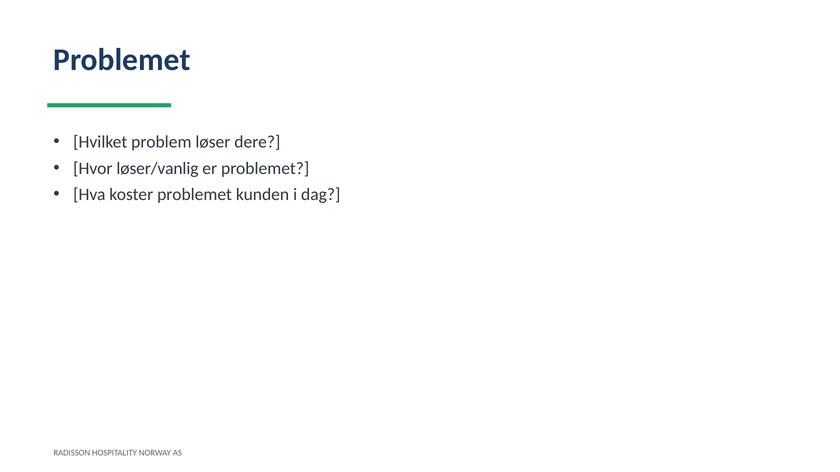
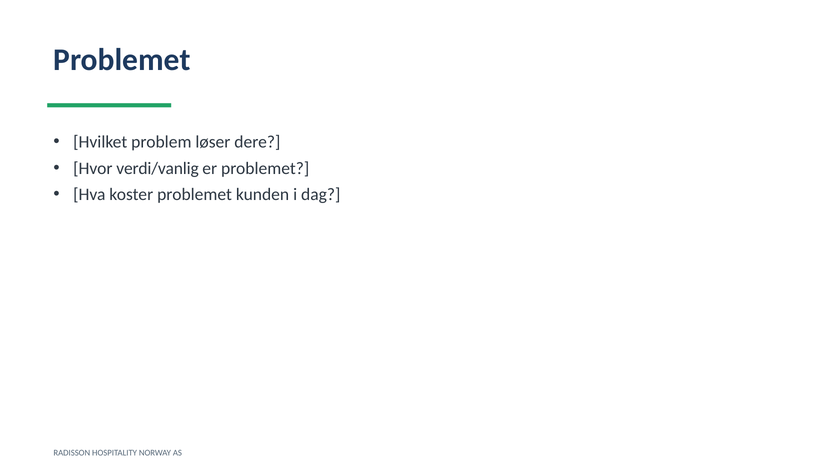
løser/vanlig: løser/vanlig -> verdi/vanlig (158, 169)
